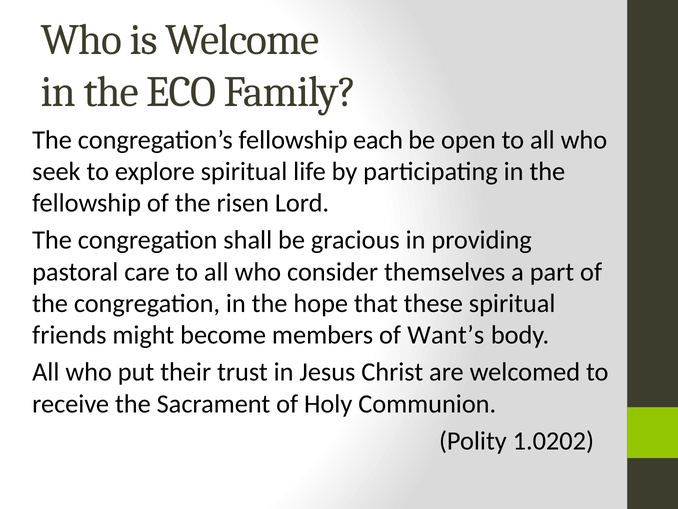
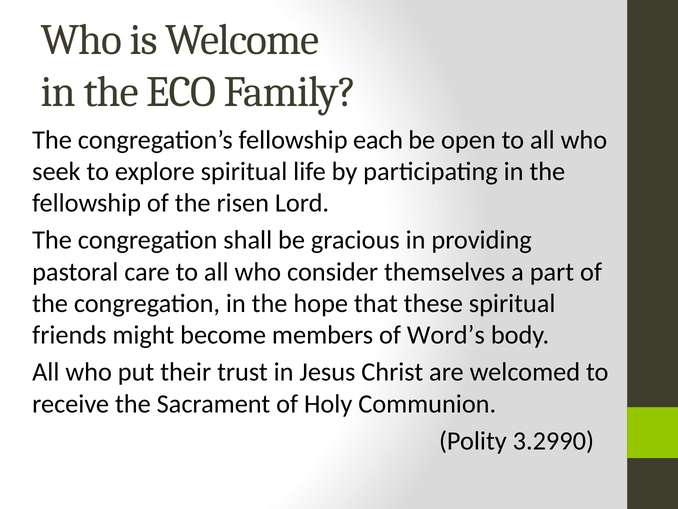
Want’s: Want’s -> Word’s (446, 335)
1.0202: 1.0202 -> 3.2990 (553, 440)
